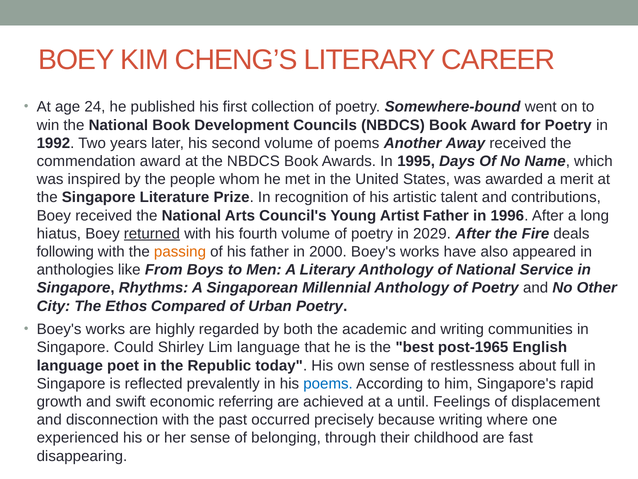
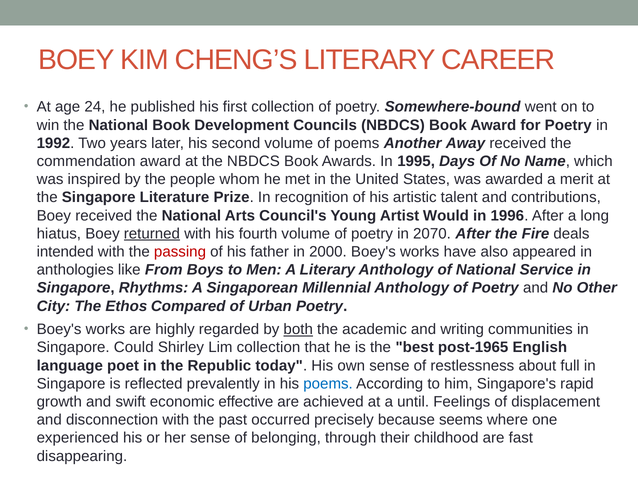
Artist Father: Father -> Would (446, 215)
2029: 2029 -> 2070 (432, 233)
following: following -> intended (65, 252)
passing colour: orange -> red (180, 252)
both underline: none -> present (298, 329)
Lim language: language -> collection (269, 347)
referring: referring -> effective (246, 401)
because writing: writing -> seems (461, 419)
